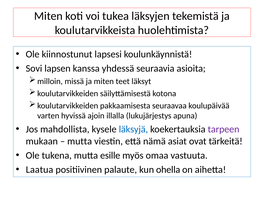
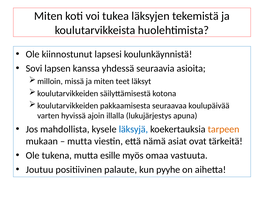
tarpeen colour: purple -> orange (224, 129)
Laatua: Laatua -> Joutuu (40, 170)
ohella: ohella -> pyyhe (168, 170)
